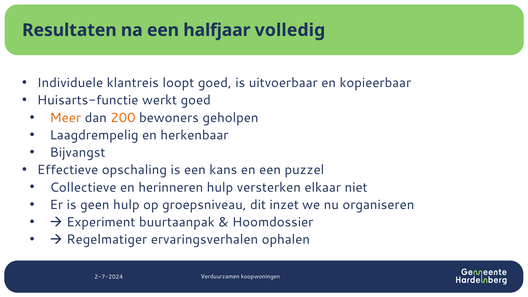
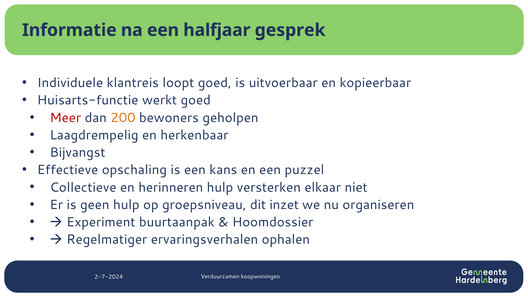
Resultaten: Resultaten -> Informatie (69, 30)
volledig: volledig -> gesprek (290, 30)
Meer colour: orange -> red (65, 118)
